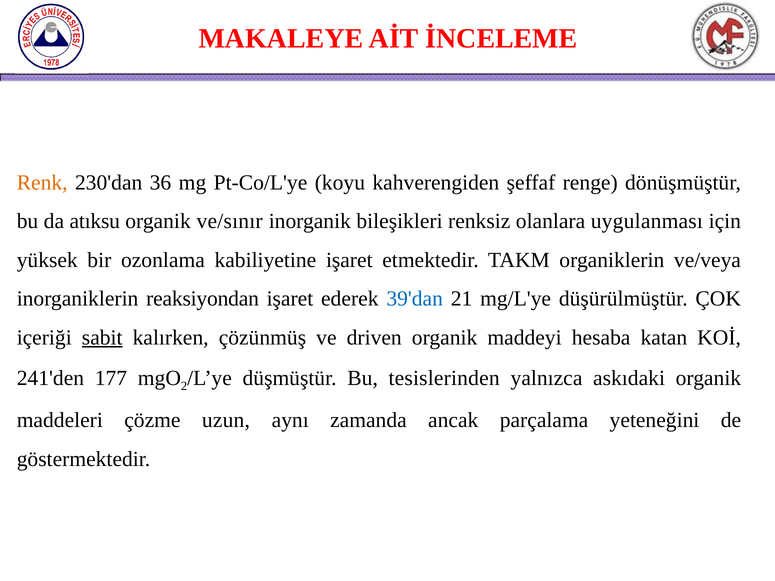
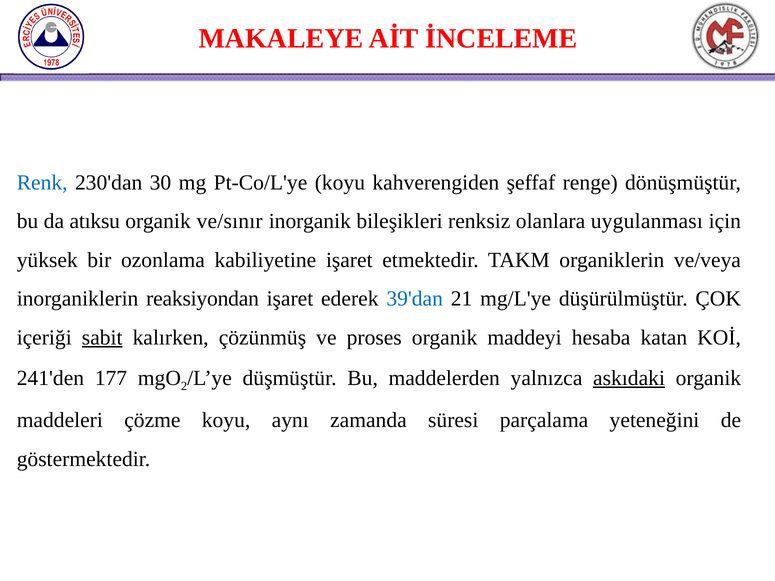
Renk colour: orange -> blue (42, 183)
36: 36 -> 30 (160, 183)
driven: driven -> proses (374, 338)
tesislerinden: tesislerinden -> maddelerden (444, 378)
askıdaki underline: none -> present (629, 378)
çözme uzun: uzun -> koyu (226, 420)
ancak: ancak -> süresi (453, 420)
